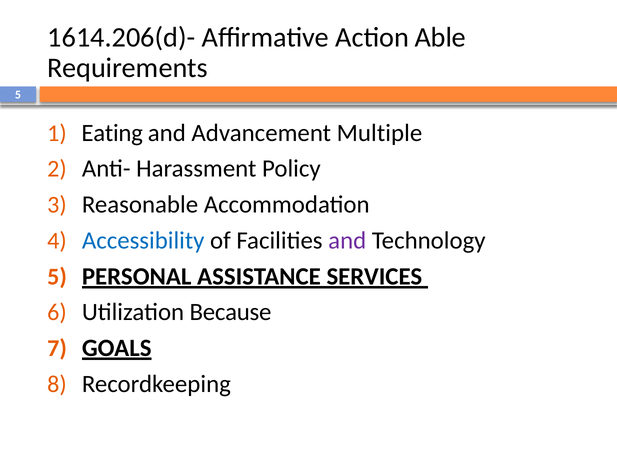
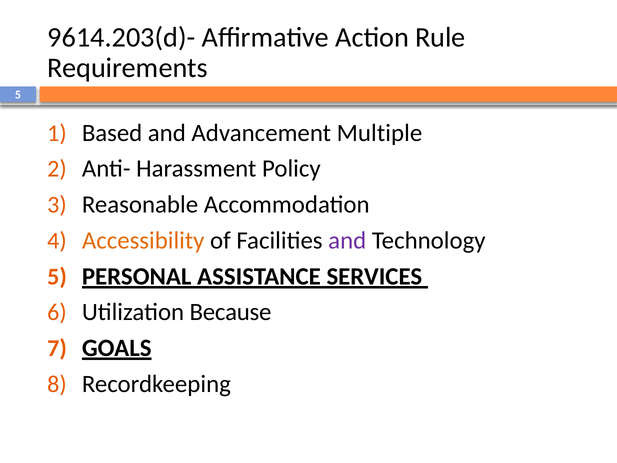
1614.206(d)-: 1614.206(d)- -> 9614.203(d)- (121, 37)
Able: Able -> Rule (440, 37)
Eating: Eating -> Based (112, 133)
Accessibility colour: blue -> orange (143, 240)
